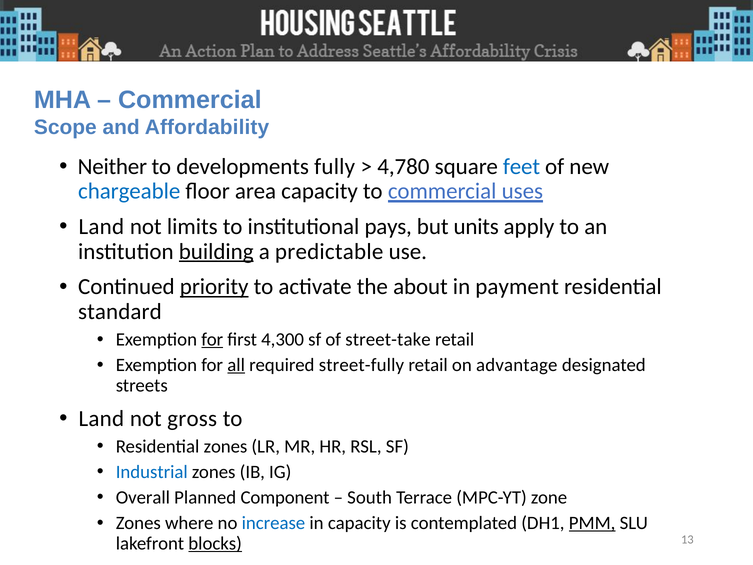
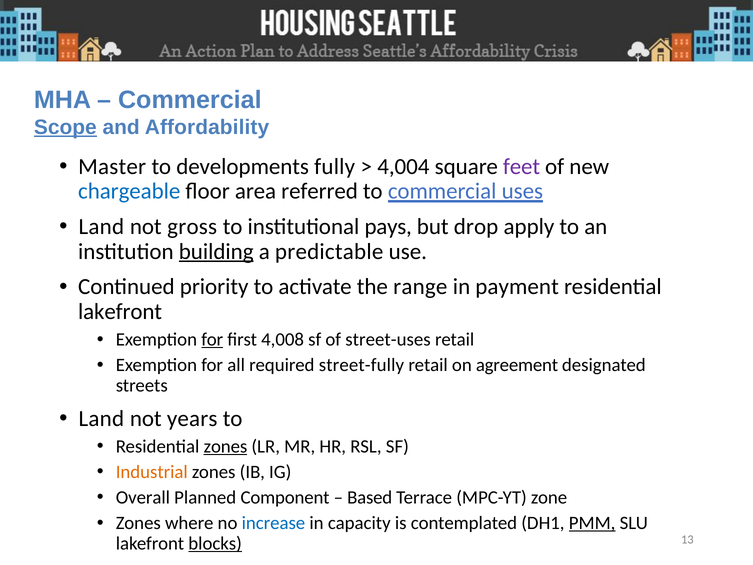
Scope underline: none -> present (65, 127)
Neither: Neither -> Master (112, 166)
4,780: 4,780 -> 4,004 (403, 166)
feet colour: blue -> purple (522, 166)
area capacity: capacity -> referred (320, 191)
limits: limits -> gross (192, 227)
units: units -> drop (476, 227)
priority underline: present -> none (214, 287)
about: about -> range (420, 287)
standard: standard -> lakefront (120, 312)
4,300: 4,300 -> 4,008 (283, 339)
street-take: street-take -> street-uses (388, 339)
all underline: present -> none (236, 365)
advantage: advantage -> agreement (517, 365)
gross: gross -> years (192, 418)
zones underline: none -> present (225, 446)
Industrial colour: blue -> orange (152, 472)
South: South -> Based (370, 497)
